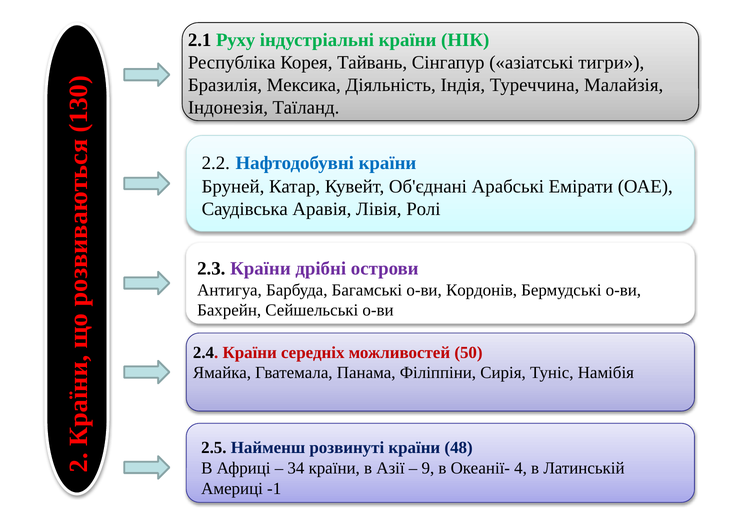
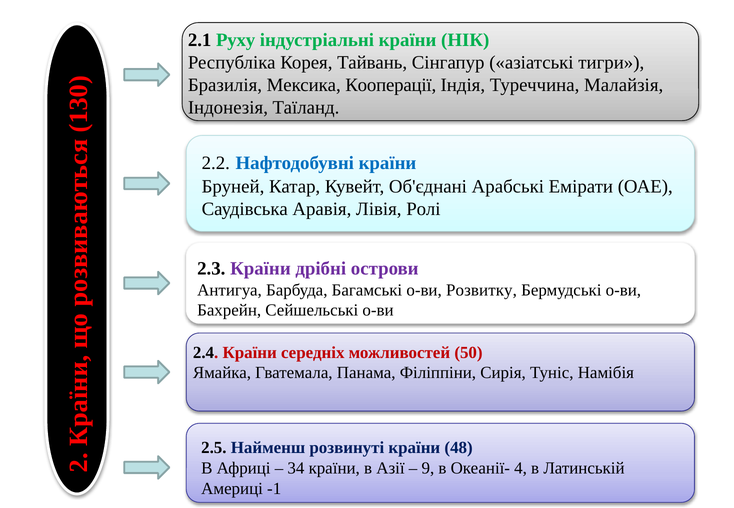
Діяльність: Діяльність -> Кооперації (391, 85)
Кордонів: Кордонів -> Розвитку (481, 290)
